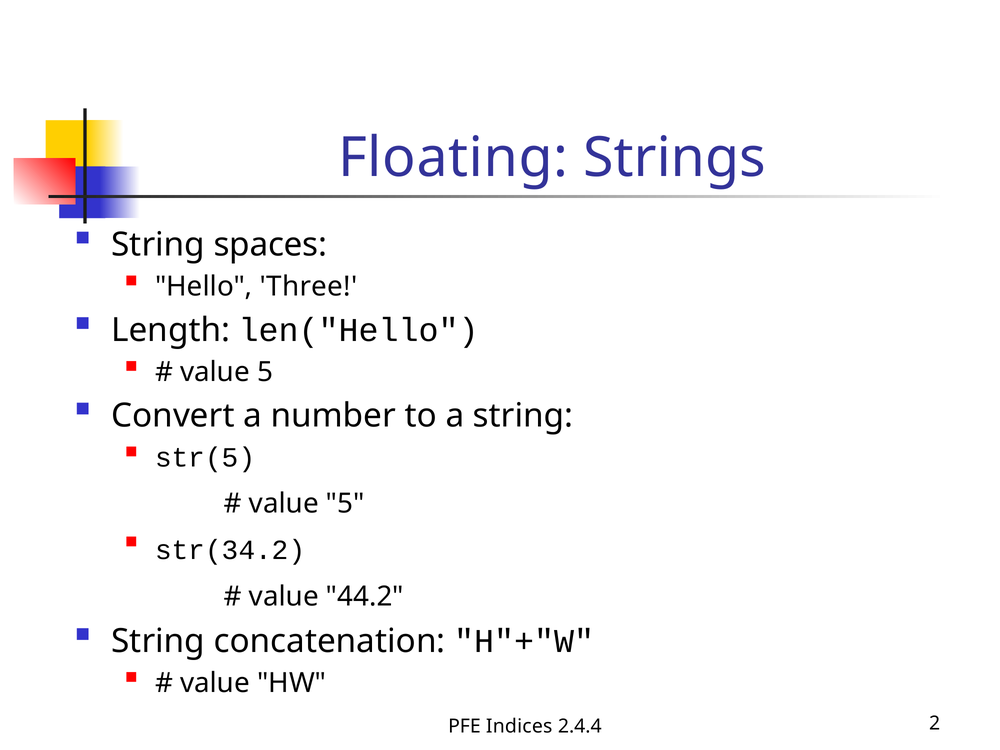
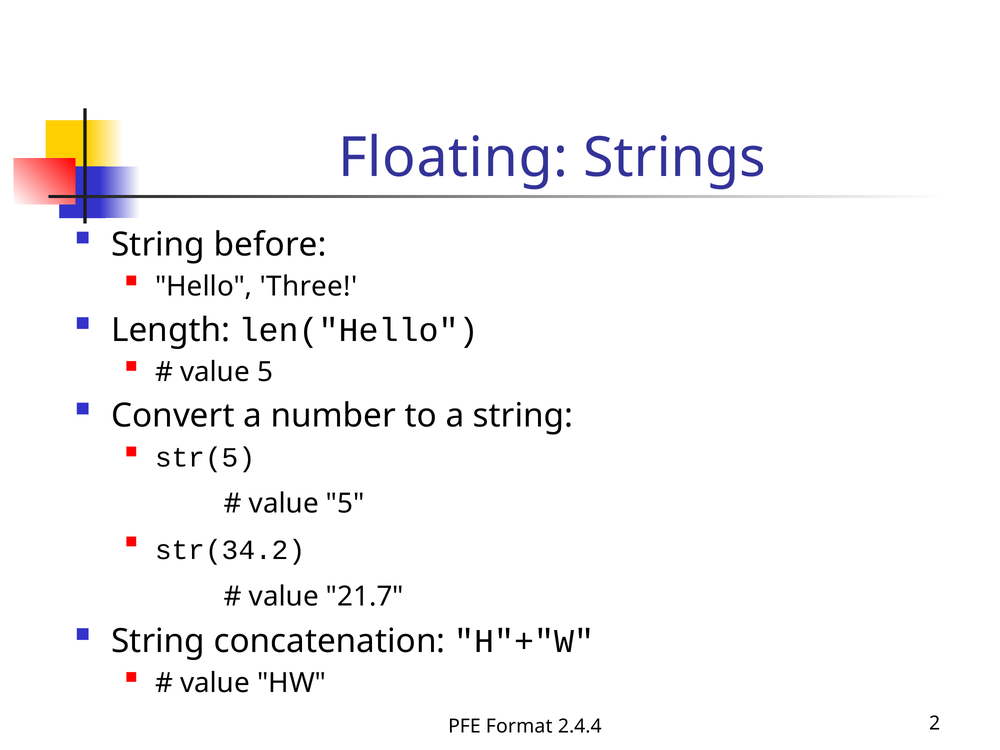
spaces: spaces -> before (270, 245)
44.2: 44.2 -> 21.7 (365, 597)
Indices: Indices -> Format (519, 726)
